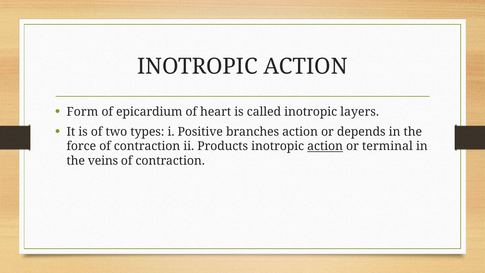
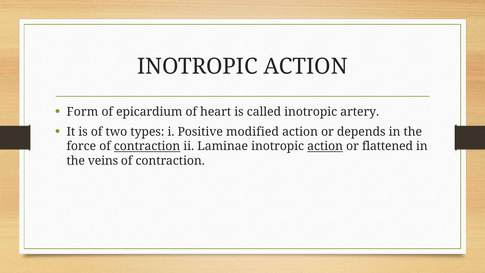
layers: layers -> artery (360, 112)
branches: branches -> modified (252, 132)
contraction underline: none -> present (147, 146)
Products: Products -> Laminae (223, 146)
terminal: terminal -> flattened (387, 146)
